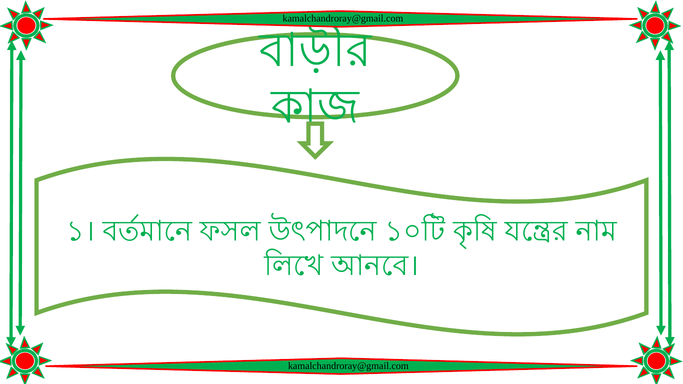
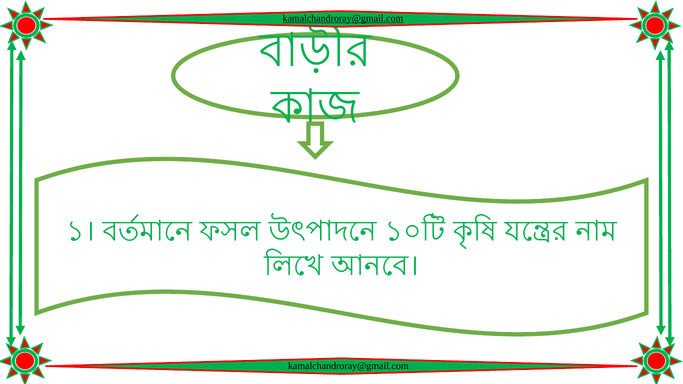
kamalchandroray@gmail.com underline: none -> present (343, 19)
